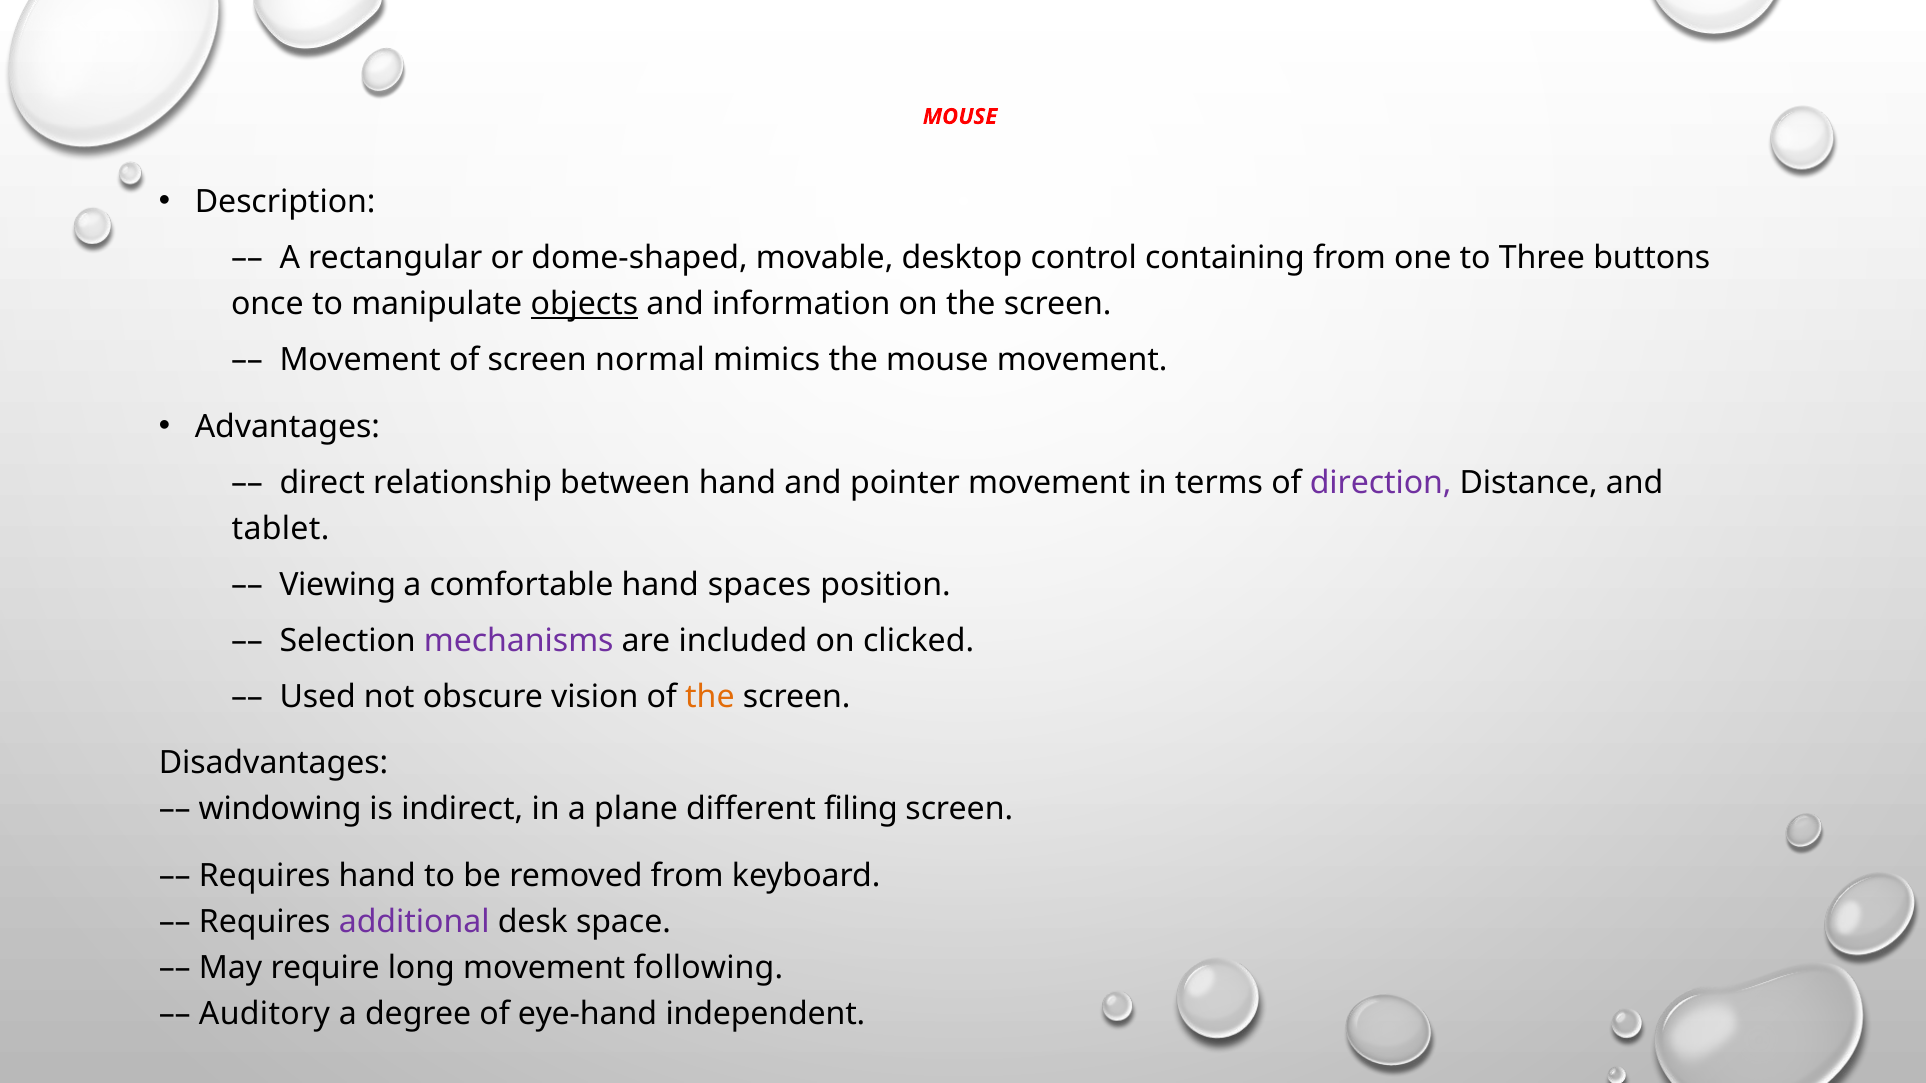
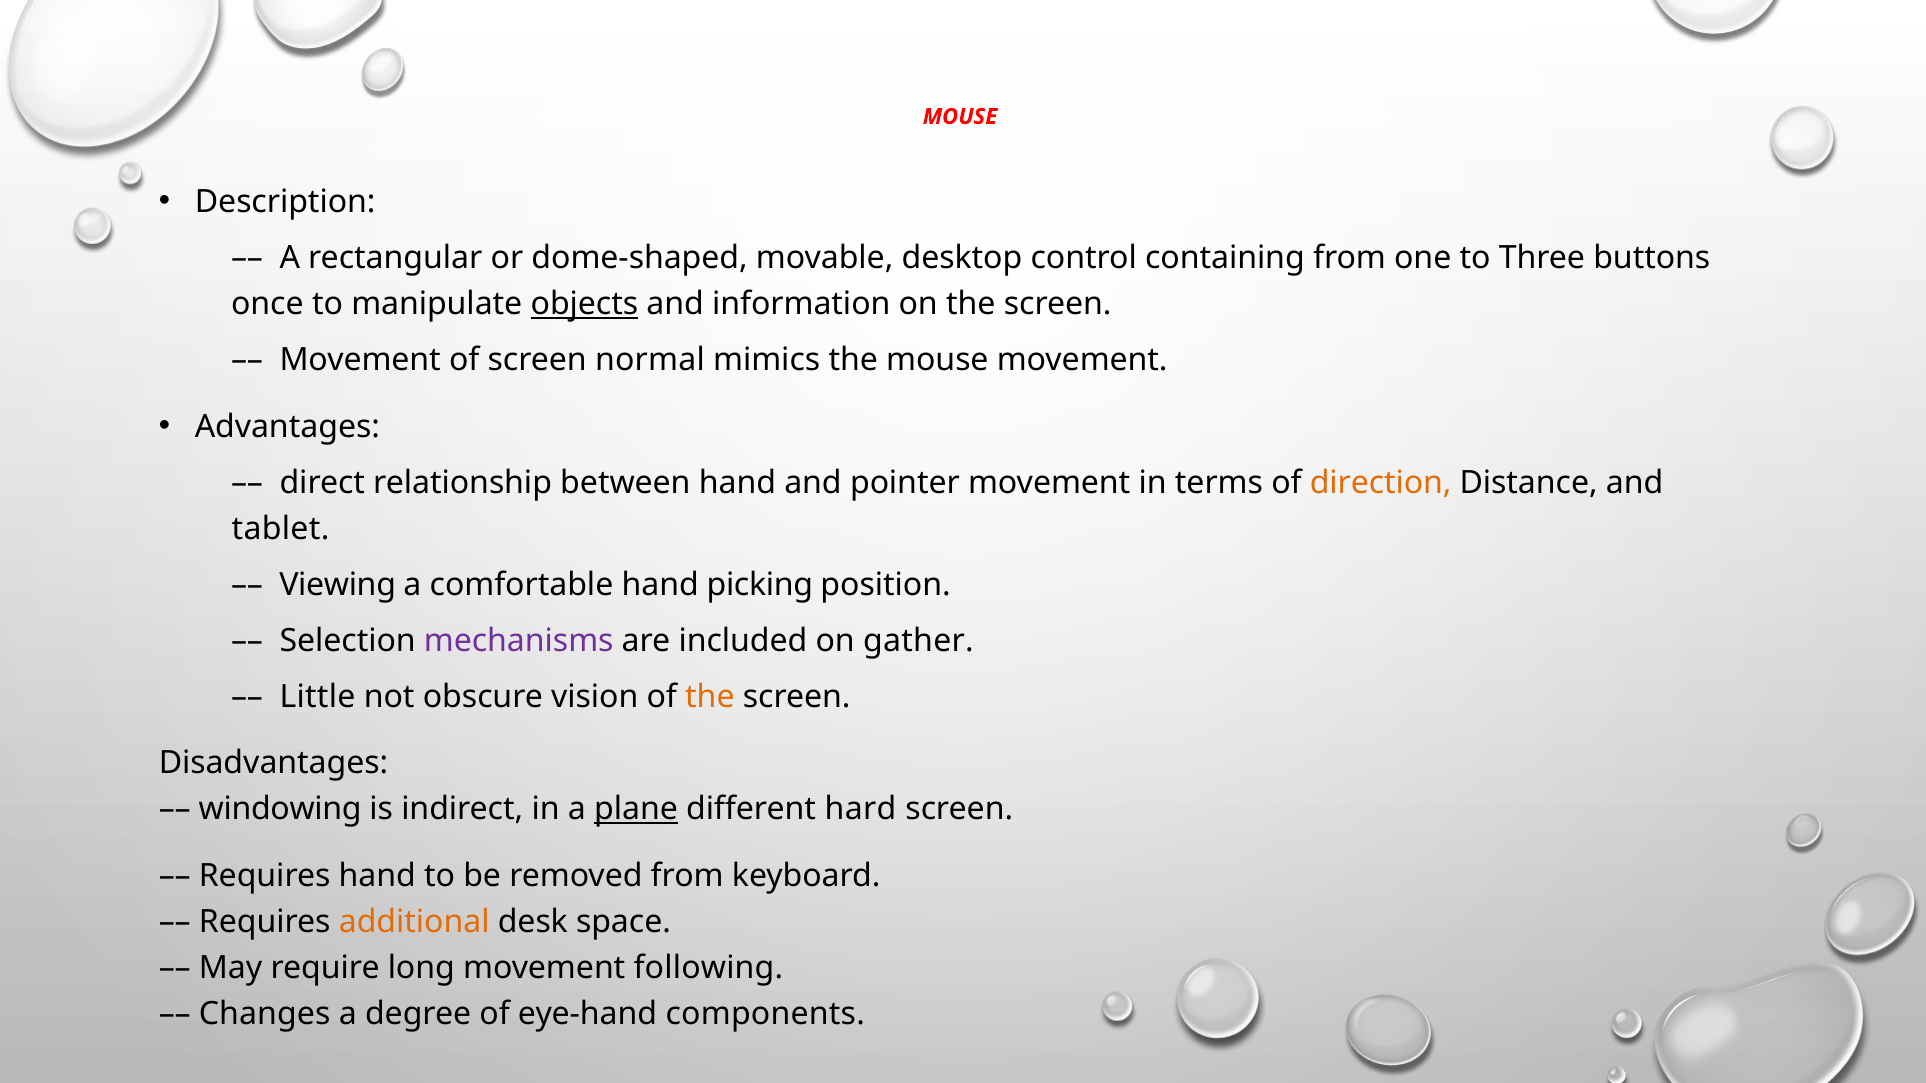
direction colour: purple -> orange (1381, 483)
spaces: spaces -> picking (760, 585)
clicked: clicked -> gather (918, 641)
Used: Used -> Little (318, 697)
plane underline: none -> present (636, 810)
filing: filing -> hard (861, 810)
additional colour: purple -> orange (414, 922)
Auditory: Auditory -> Changes (265, 1014)
independent: independent -> components (765, 1014)
